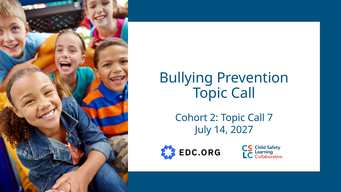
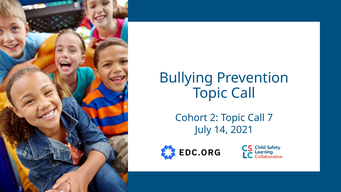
2027: 2027 -> 2021 (242, 130)
